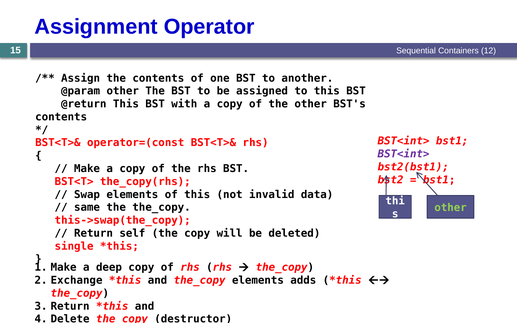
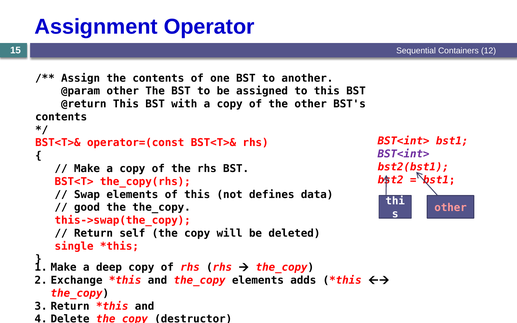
invalid: invalid -> defines (272, 195)
same: same -> good (87, 207)
other colour: light green -> pink (451, 208)
